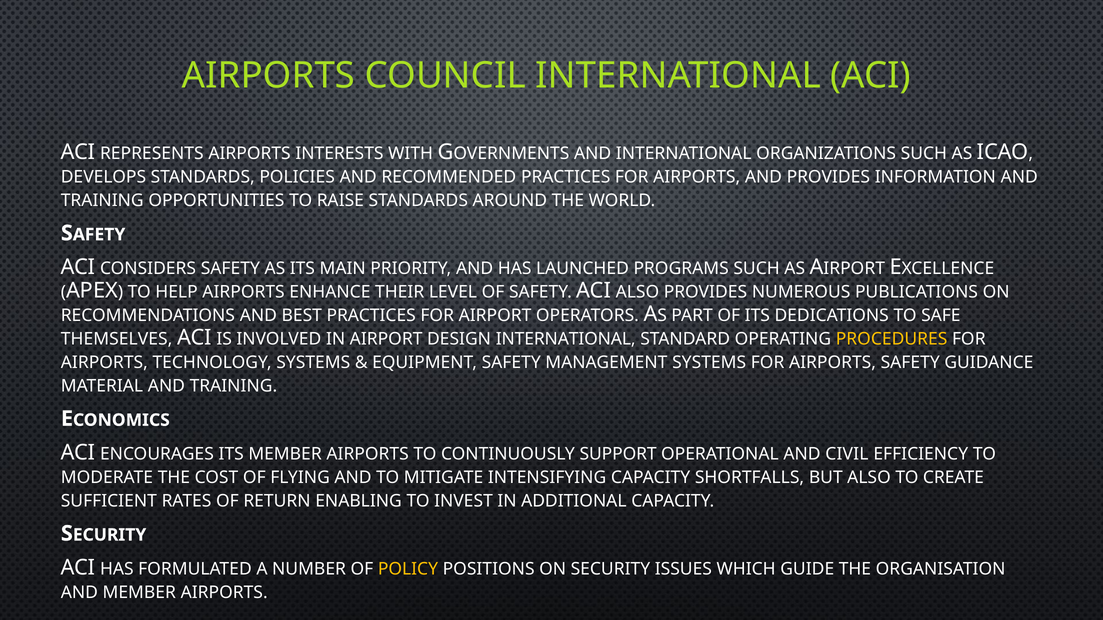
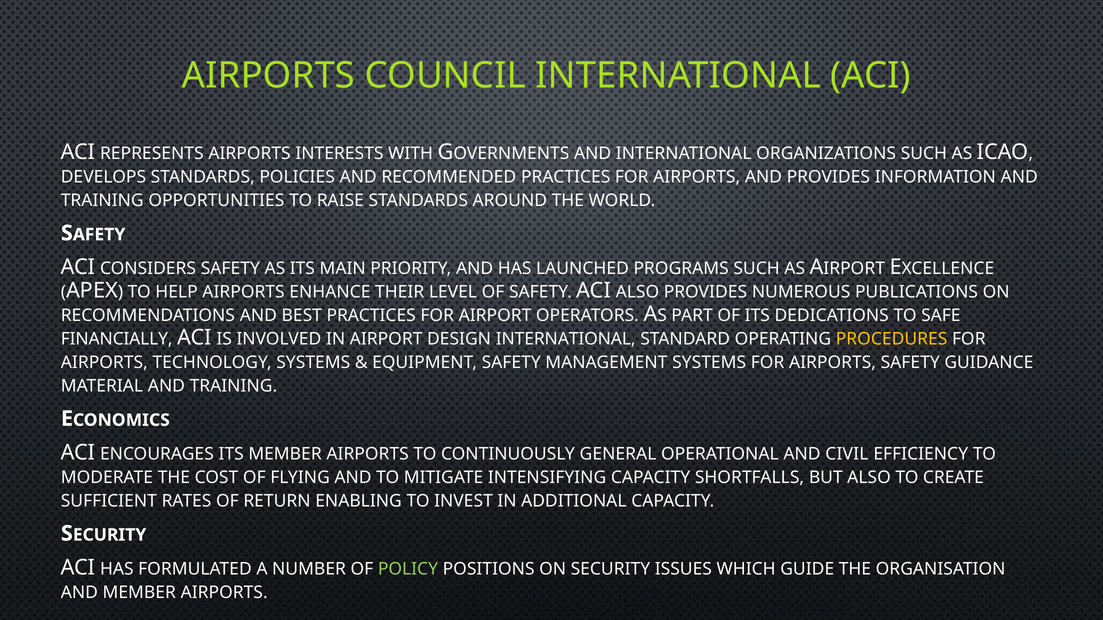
THEMSELVES: THEMSELVES -> FINANCIALLY (117, 339)
SUPPORT: SUPPORT -> GENERAL (618, 454)
POLICY colour: yellow -> light green (408, 569)
